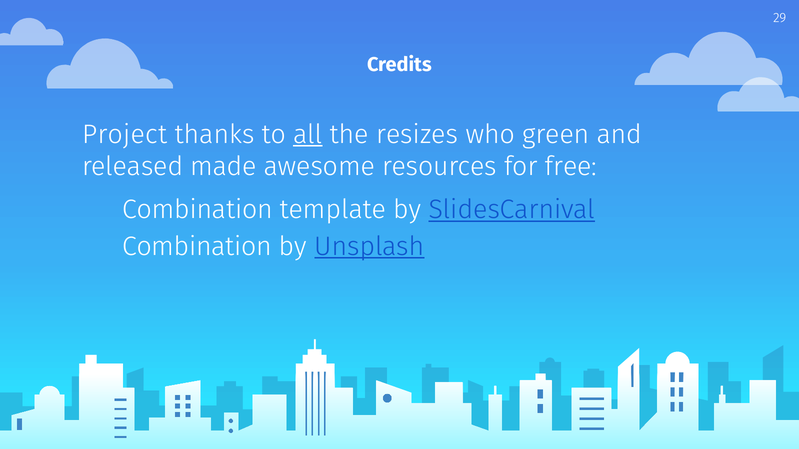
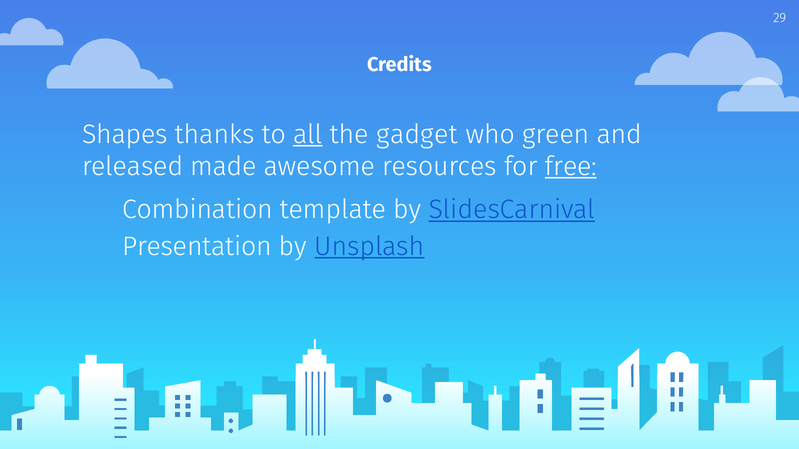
Project: Project -> Shapes (125, 134)
resizes: resizes -> gadget (417, 134)
free underline: none -> present (571, 166)
Combination: Combination -> Presentation (197, 247)
